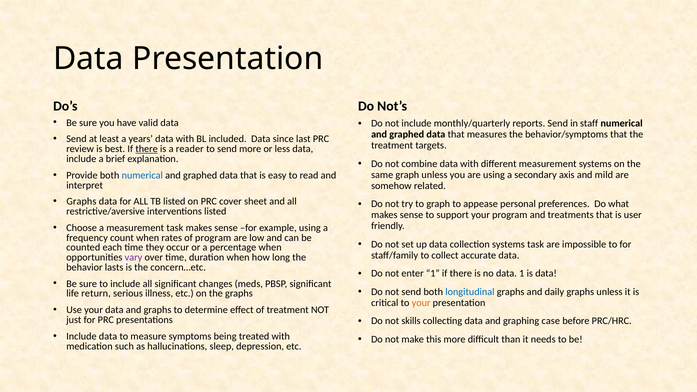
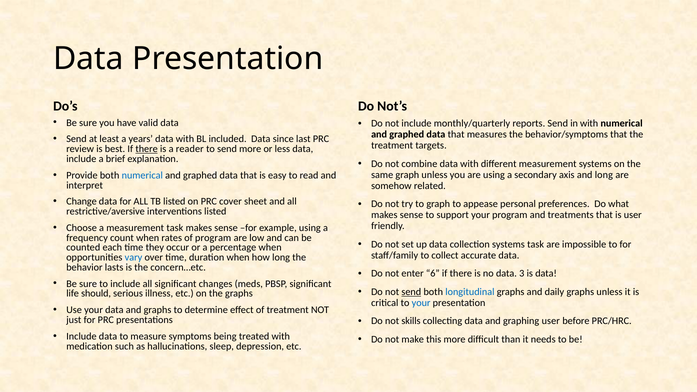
in staff: staff -> with (589, 124)
and mild: mild -> long (604, 175)
Graphs: Graphs -> Change (82, 202)
vary colour: purple -> blue (133, 258)
enter 1: 1 -> 6 (433, 274)
data 1: 1 -> 3 (522, 274)
send underline: none -> present (411, 292)
return: return -> should (96, 294)
your colour: orange -> blue (421, 303)
graphing case: case -> user (551, 321)
